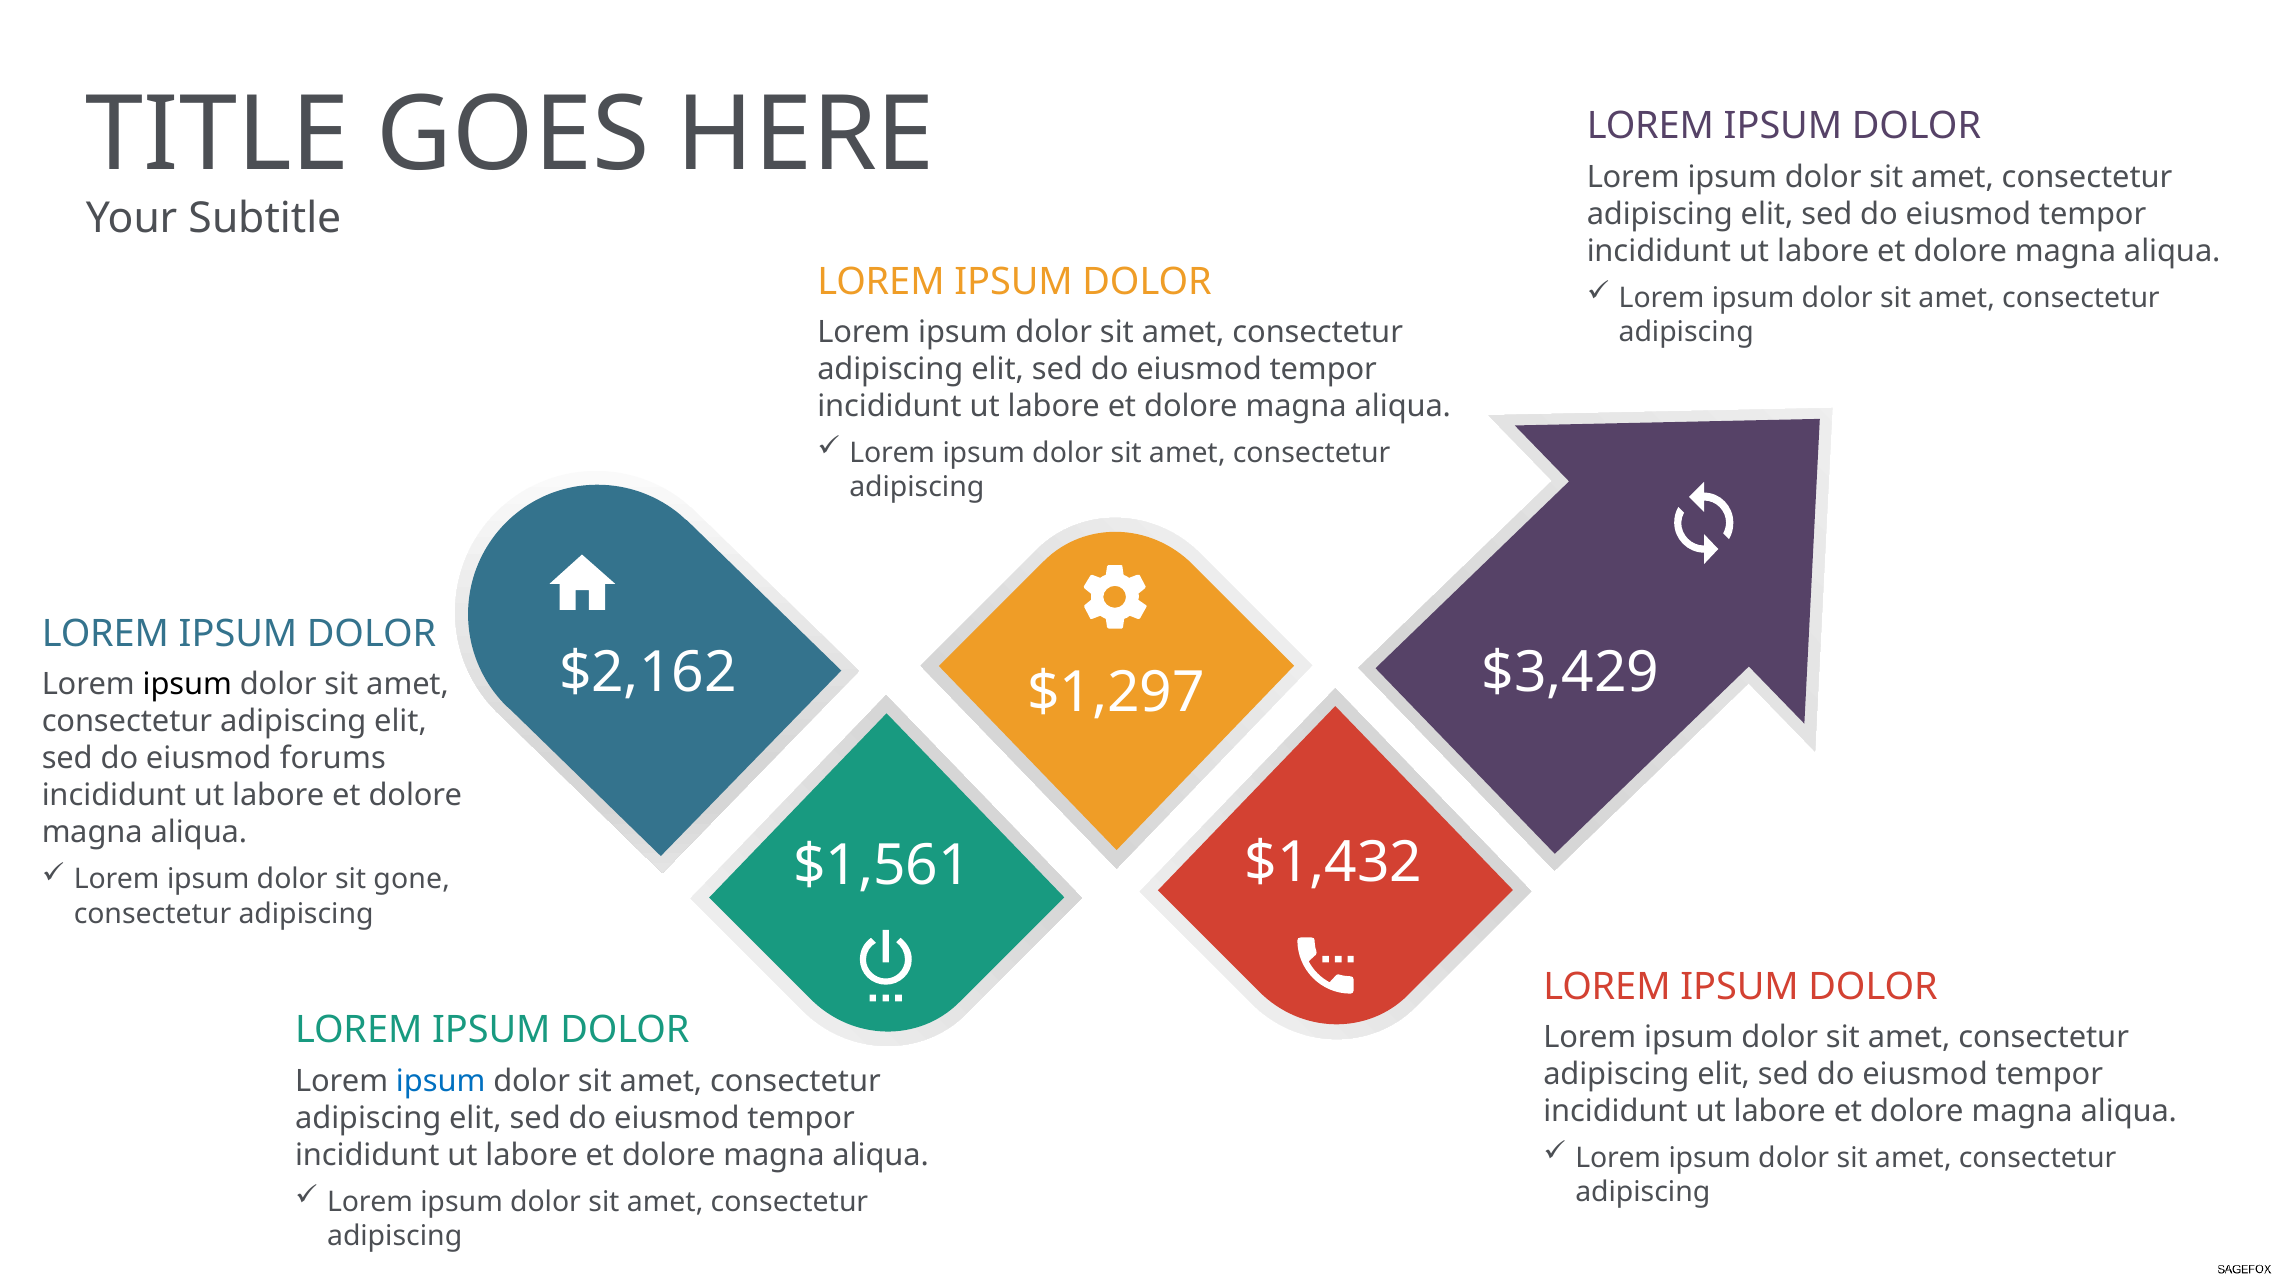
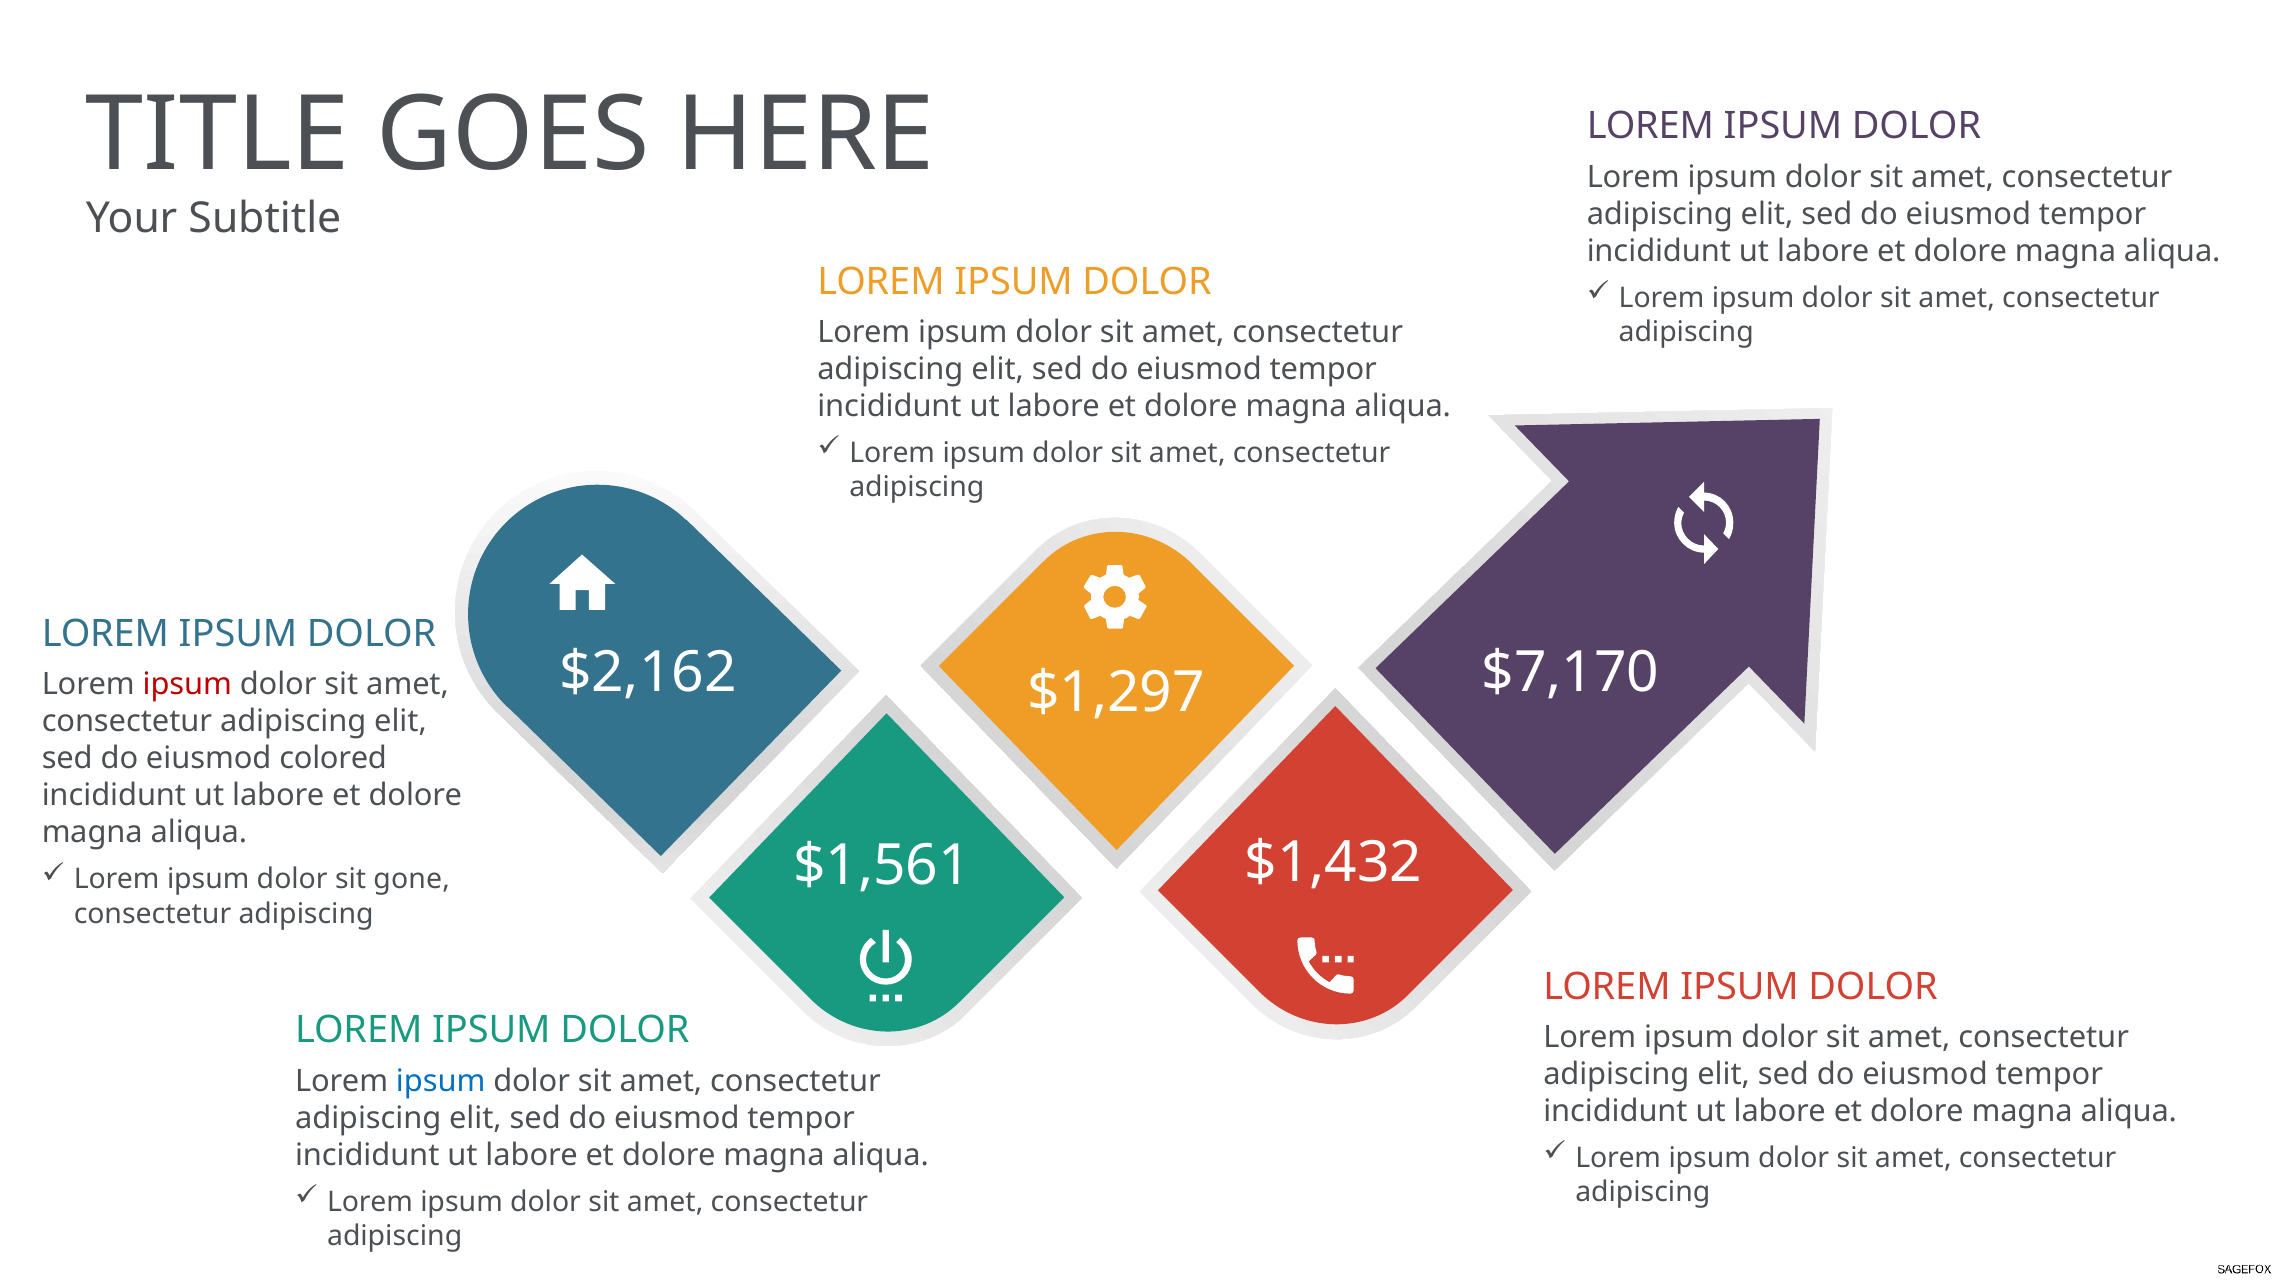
$3,429: $3,429 -> $7,170 (1571, 673)
ipsum colour: black -> red (187, 685)
forums: forums -> colored (333, 759)
